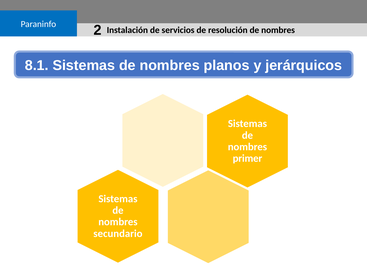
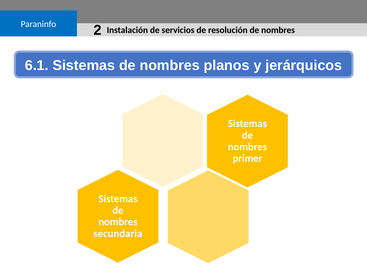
8.1: 8.1 -> 6.1 (37, 65)
secundario: secundario -> secundaria (118, 234)
